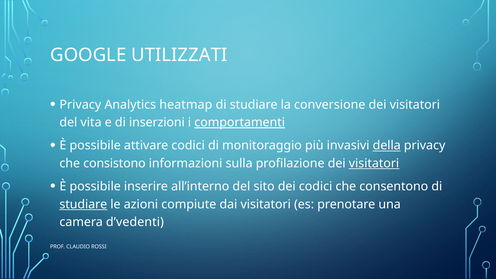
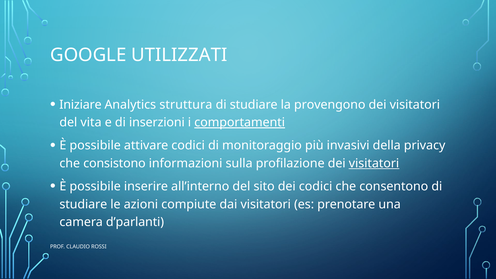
Privacy: Privacy -> Iniziare (80, 105)
heatmap: heatmap -> struttura (186, 105)
conversione: conversione -> provengono (330, 105)
della underline: present -> none (387, 146)
studiare underline: present -> none (83, 204)
d’vedenti: d’vedenti -> d’parlanti (135, 222)
